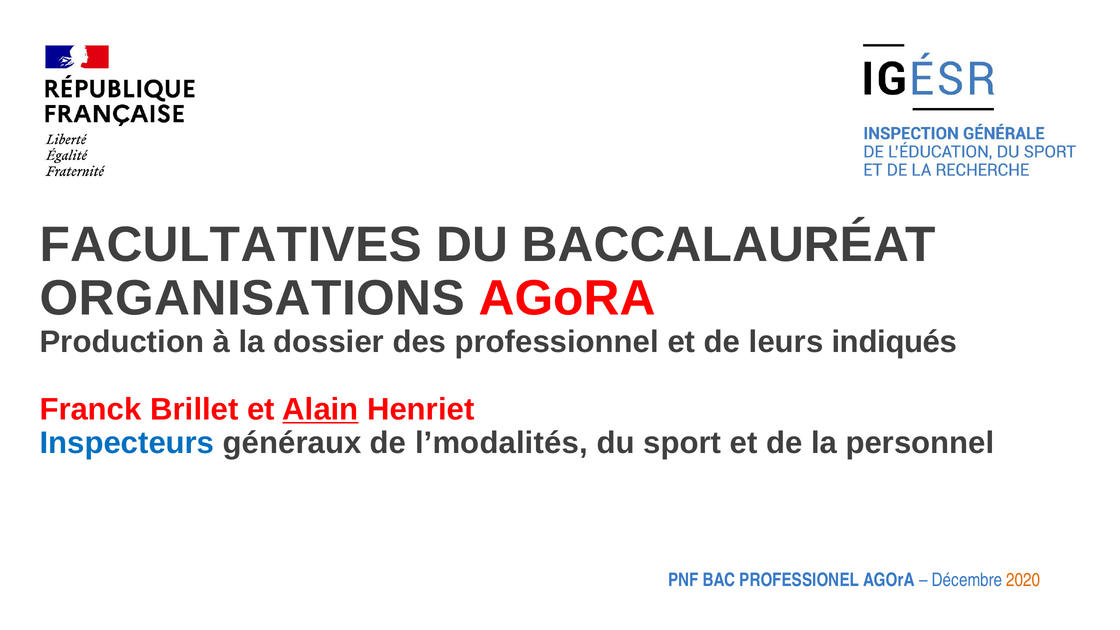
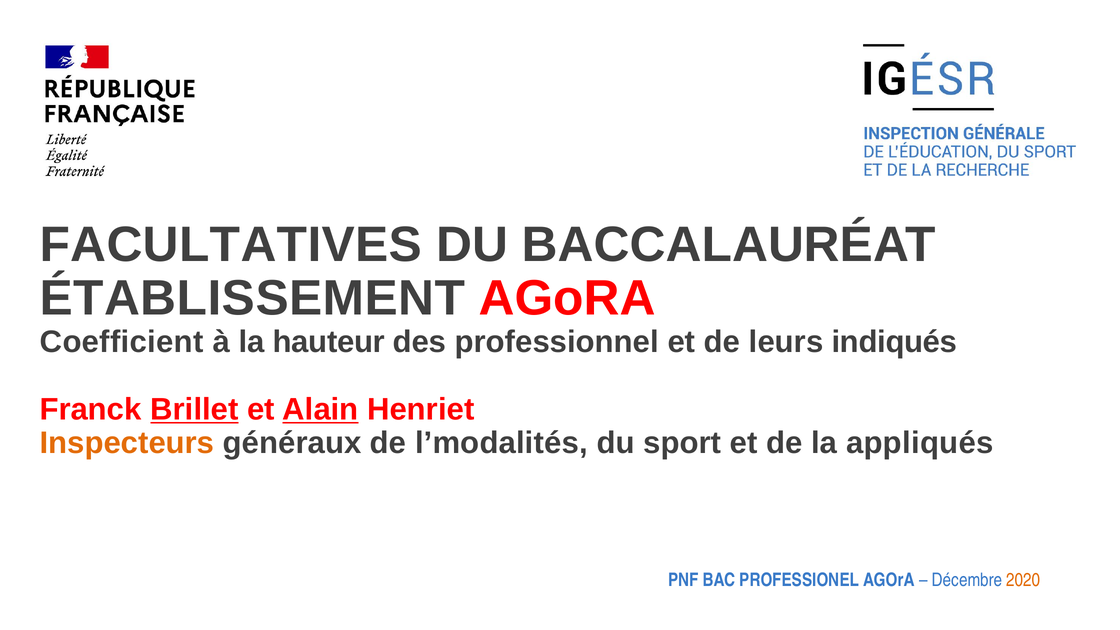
ORGANISATIONS: ORGANISATIONS -> ÉTABLISSEMENT (252, 298)
Production: Production -> Coefficient (122, 342)
dossier: dossier -> hauteur (329, 342)
Brillet underline: none -> present (194, 409)
Inspecteurs colour: blue -> orange (127, 443)
personnel: personnel -> appliqués (920, 443)
